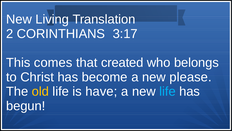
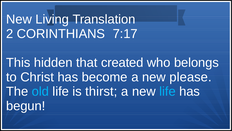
3:17: 3:17 -> 7:17 (125, 34)
comes: comes -> hidden (53, 62)
old colour: yellow -> light blue (40, 91)
have: have -> thirst (101, 91)
